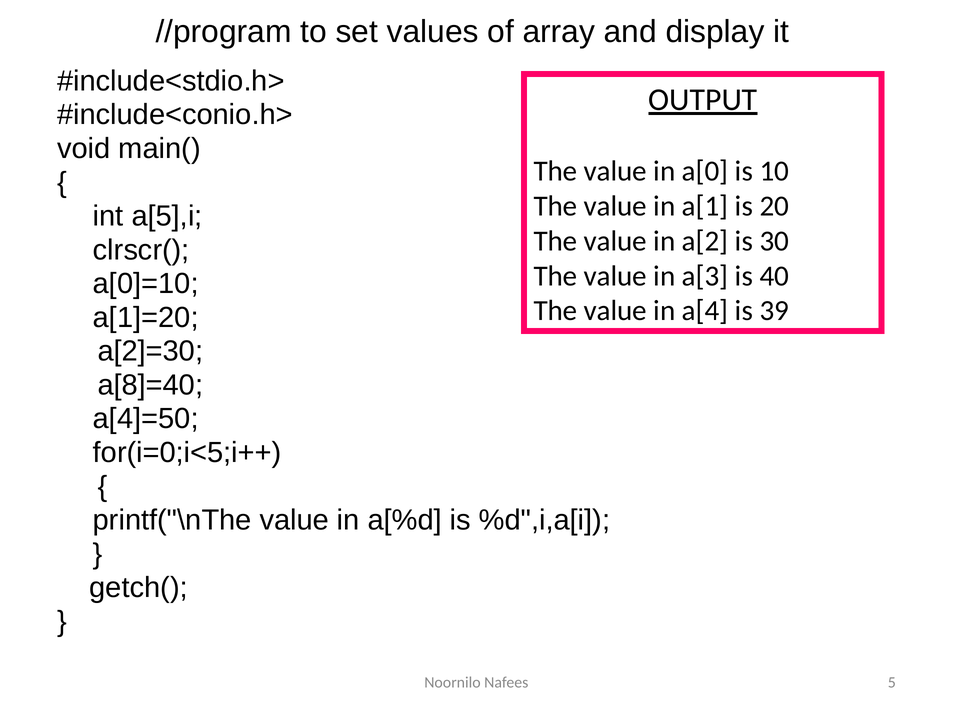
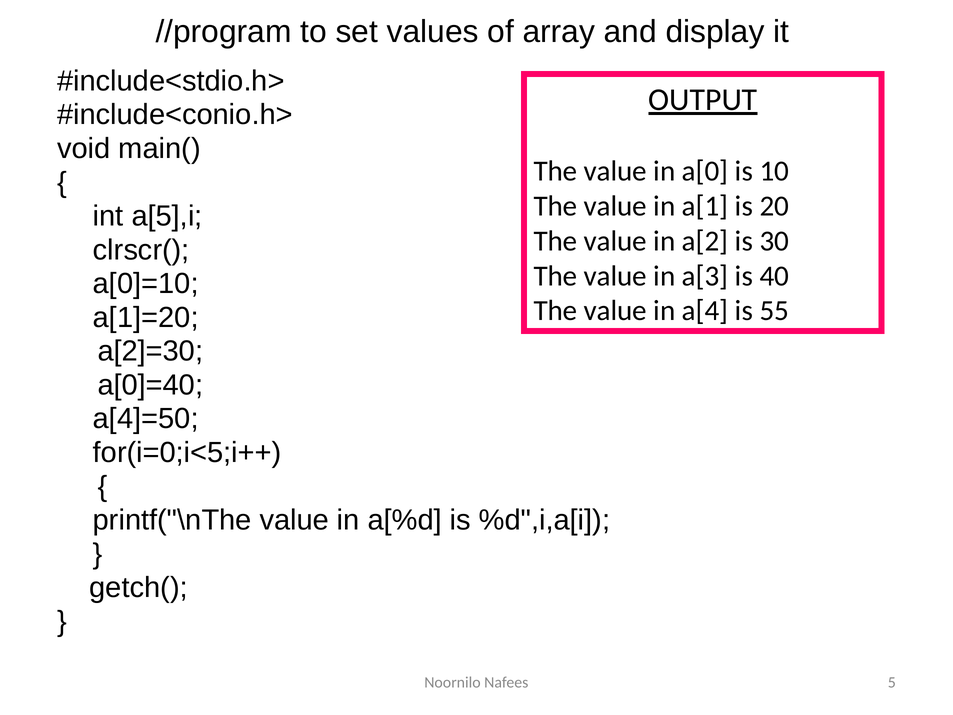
39: 39 -> 55 (774, 311)
a[8]=40: a[8]=40 -> a[0]=40 (150, 385)
